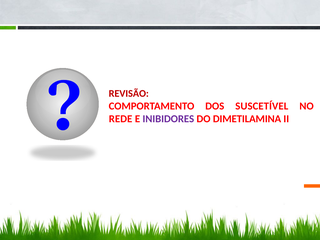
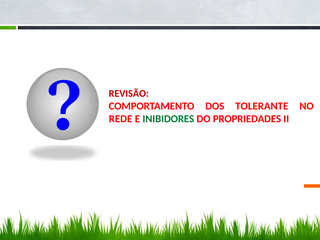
SUSCETÍVEL: SUSCETÍVEL -> TOLERANTE (262, 106)
INIBIDORES colour: purple -> green (168, 119)
DIMETILAMINA: DIMETILAMINA -> PROPRIEDADES (247, 119)
